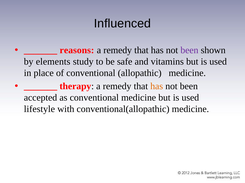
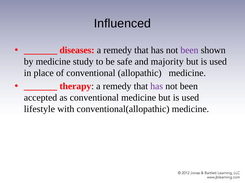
reasons: reasons -> diseases (77, 50)
by elements: elements -> medicine (53, 62)
vitamins: vitamins -> majority (167, 62)
has colour: orange -> purple (157, 87)
